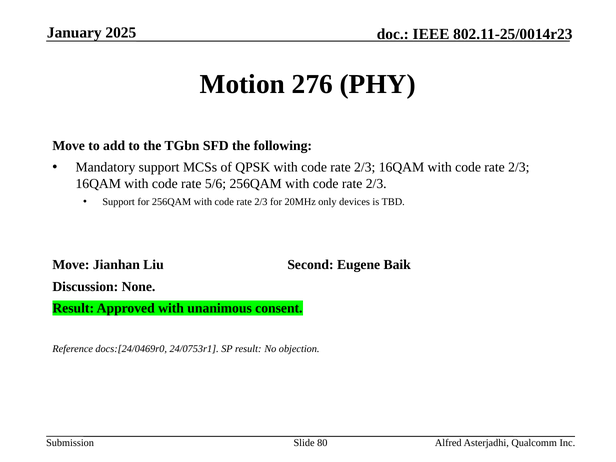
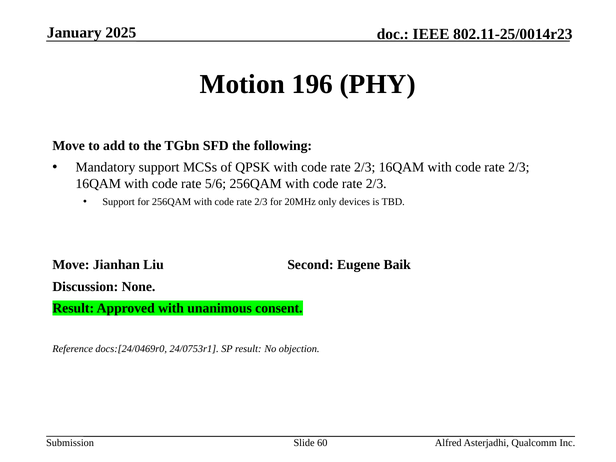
276: 276 -> 196 (312, 84)
80: 80 -> 60 (322, 443)
